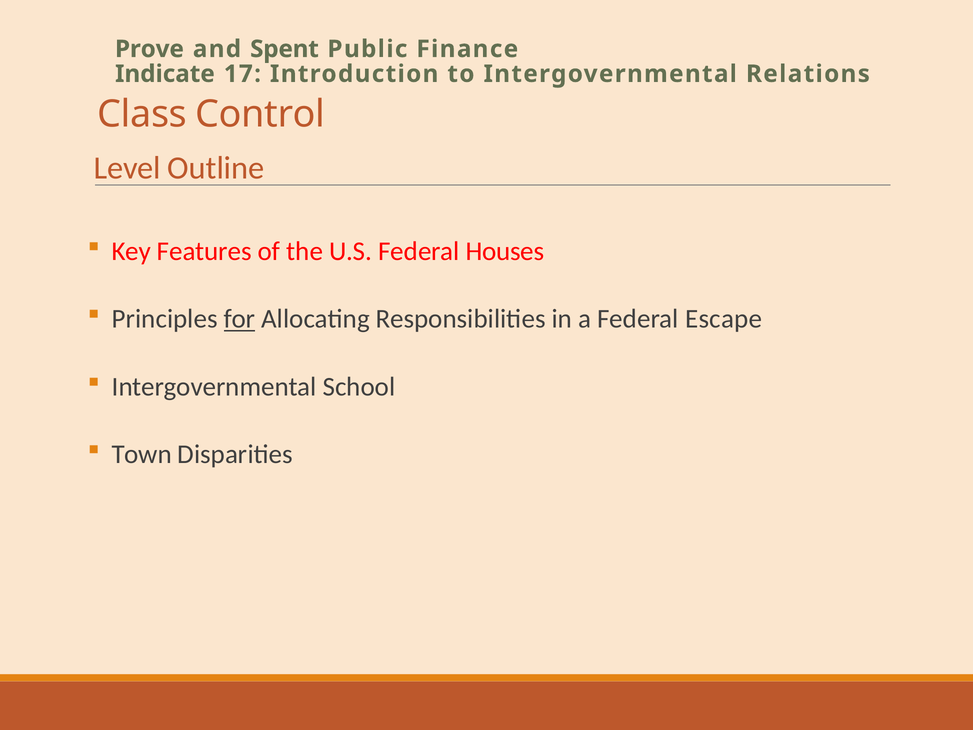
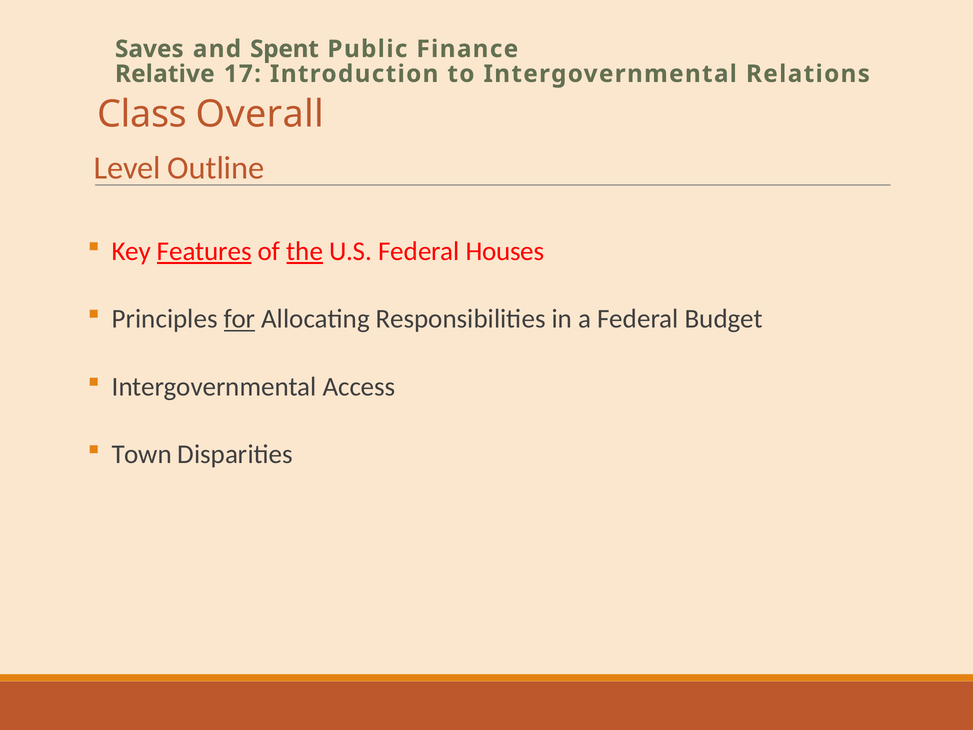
Prove: Prove -> Saves (149, 49)
Indicate: Indicate -> Relative (165, 74)
Control: Control -> Overall (260, 114)
Features underline: none -> present (204, 251)
the underline: none -> present (305, 251)
Escape: Escape -> Budget (724, 319)
School: School -> Access (359, 386)
